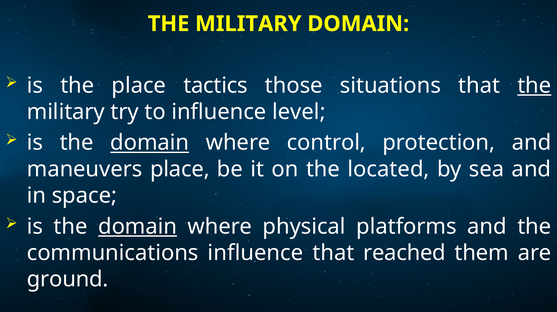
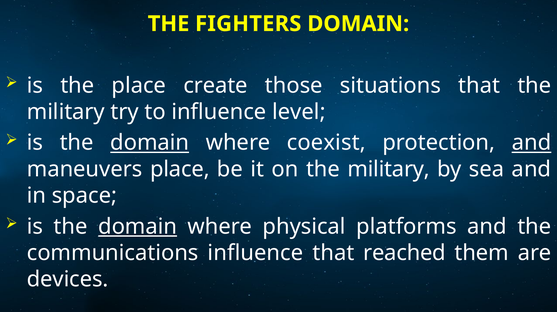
MILITARY: MILITARY -> FIGHTERS (248, 24)
tactics: tactics -> create (216, 85)
the underline: present -> none (534, 85)
control: control -> coexist (326, 143)
and underline: none -> present (531, 143)
on the located: located -> military (389, 169)
ground: ground -> devices (68, 279)
